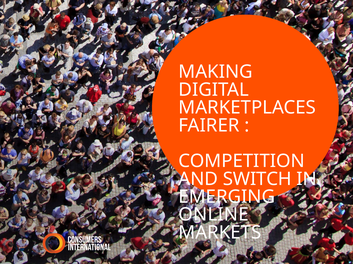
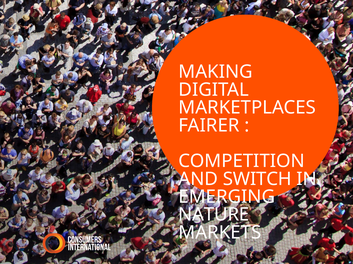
ONLINE: ONLINE -> NATURE (214, 215)
